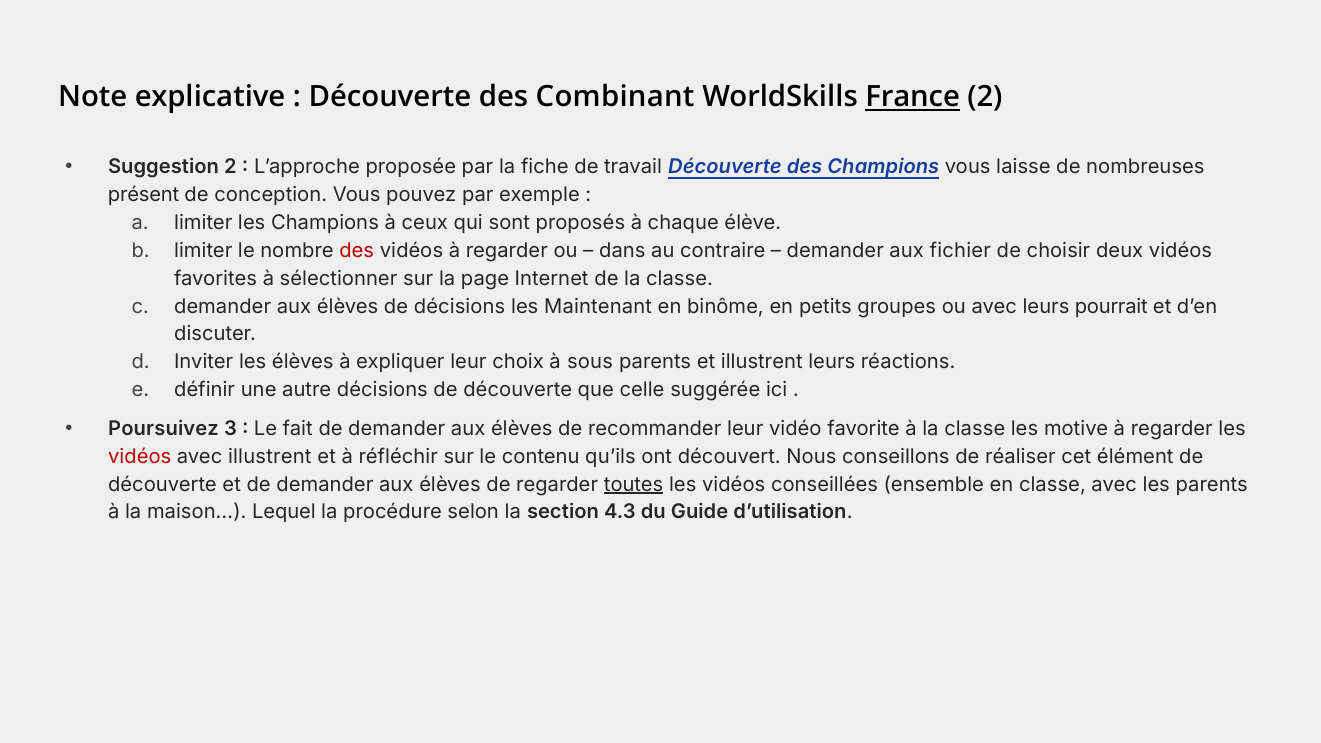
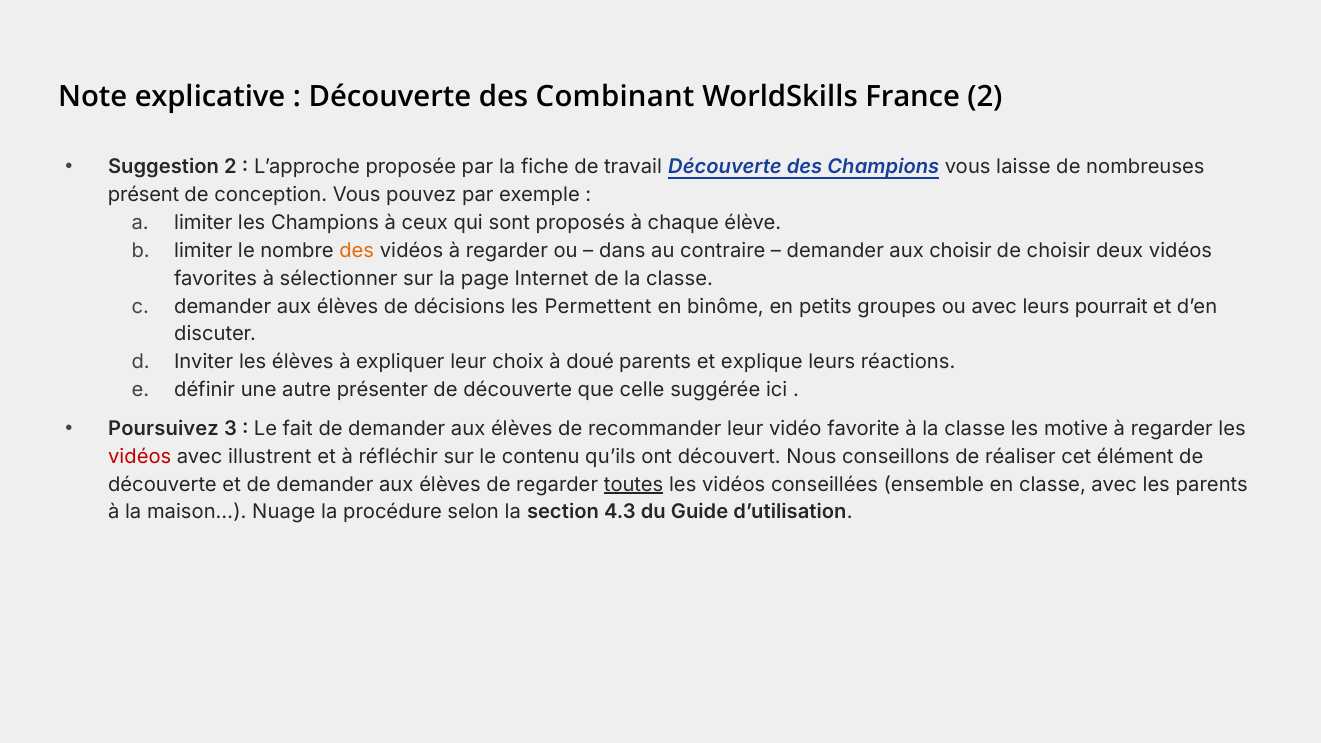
France underline: present -> none (913, 97)
des colour: red -> orange (357, 251)
aux fichier: fichier -> choisir (961, 251)
Maintenant: Maintenant -> Permettent (598, 306)
sous: sous -> doué (590, 362)
et illustrent: illustrent -> explique (762, 362)
autre décisions: décisions -> présenter (382, 390)
Lequel: Lequel -> Nuage (284, 512)
